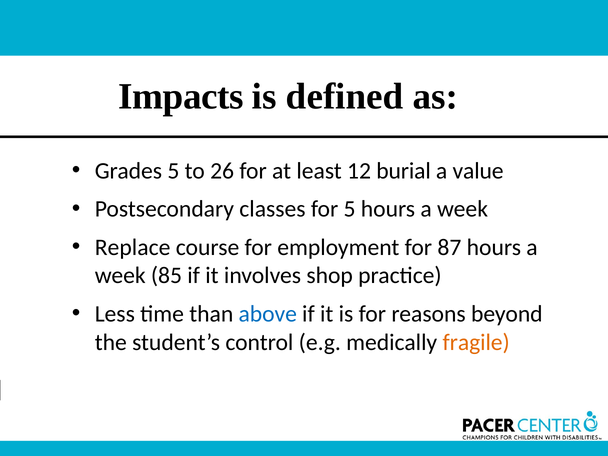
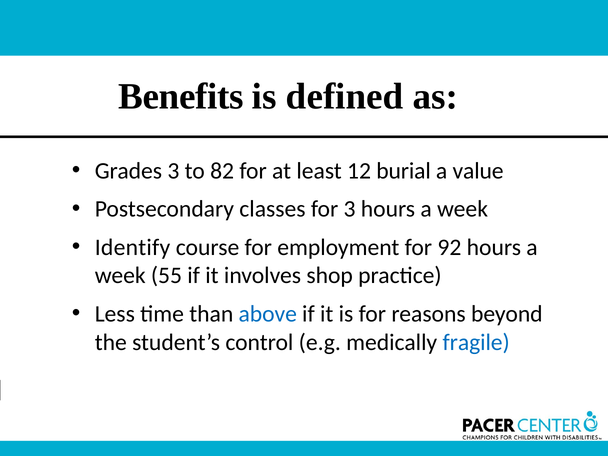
Impacts: Impacts -> Benefits (181, 96)
Grades 5: 5 -> 3 (173, 171)
26: 26 -> 82 (222, 171)
for 5: 5 -> 3 (350, 209)
Replace: Replace -> Identify (133, 247)
87: 87 -> 92 (449, 247)
85: 85 -> 55 (166, 276)
fragile colour: orange -> blue (476, 342)
